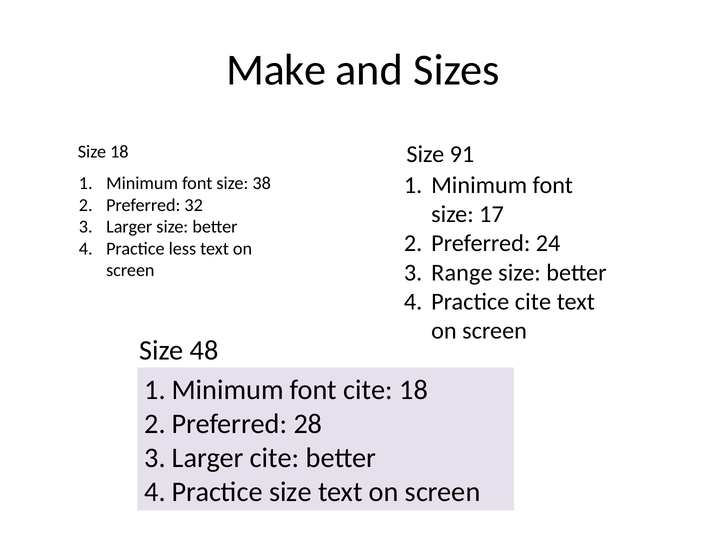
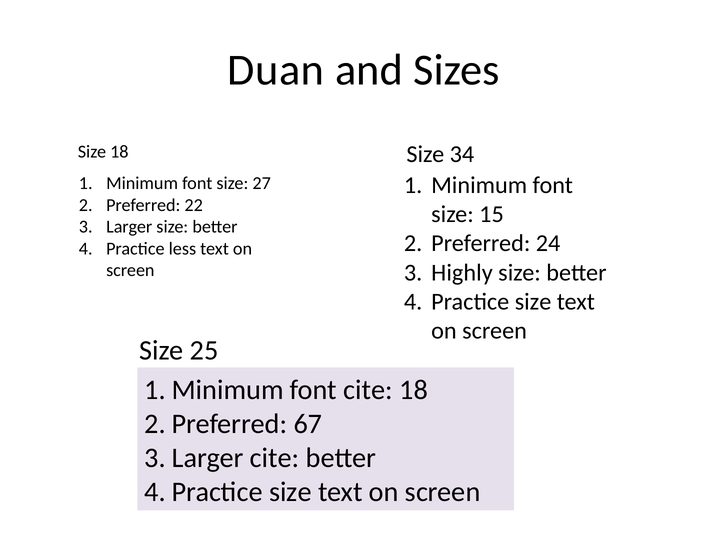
Make: Make -> Duan (276, 70)
91: 91 -> 34 (462, 154)
38: 38 -> 27 (262, 183)
32: 32 -> 22 (194, 205)
17: 17 -> 15 (491, 214)
Range: Range -> Highly (462, 273)
Practice cite: cite -> size (533, 302)
48: 48 -> 25 (204, 351)
28: 28 -> 67 (308, 424)
